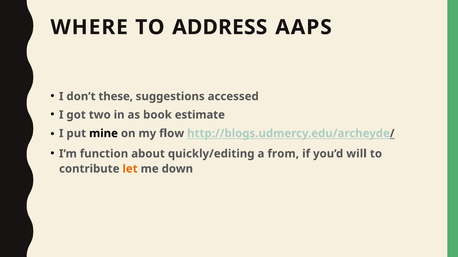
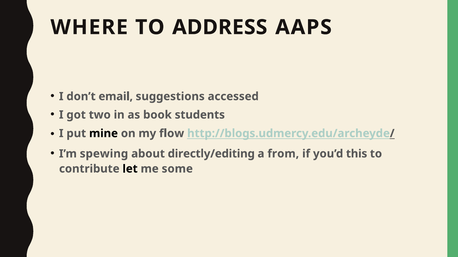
these: these -> email (116, 97)
estimate: estimate -> students (200, 115)
function: function -> spewing (104, 154)
quickly/editing: quickly/editing -> directly/editing (211, 154)
will: will -> this (357, 154)
let colour: orange -> black (130, 169)
down: down -> some (177, 169)
